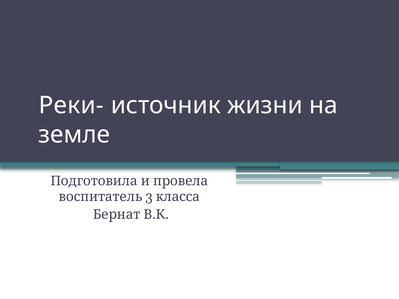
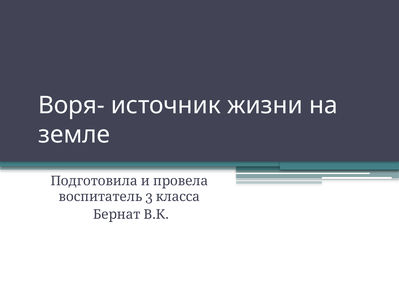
Реки-: Реки- -> Воря- (71, 105)
